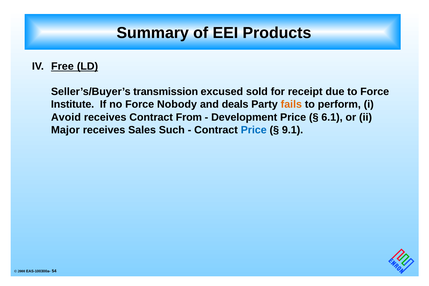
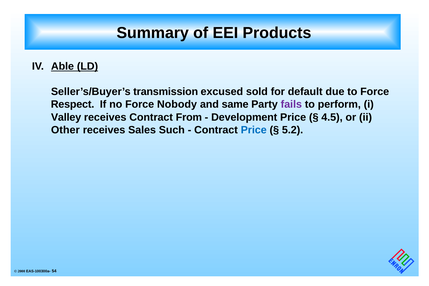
Free: Free -> Able (62, 66)
receipt: receipt -> default (305, 92)
Institute: Institute -> Respect (73, 104)
deals: deals -> same (235, 104)
fails colour: orange -> purple (291, 104)
Avoid: Avoid -> Valley (66, 117)
6.1: 6.1 -> 4.5 (332, 117)
Major: Major -> Other (65, 130)
9.1: 9.1 -> 5.2 (293, 130)
